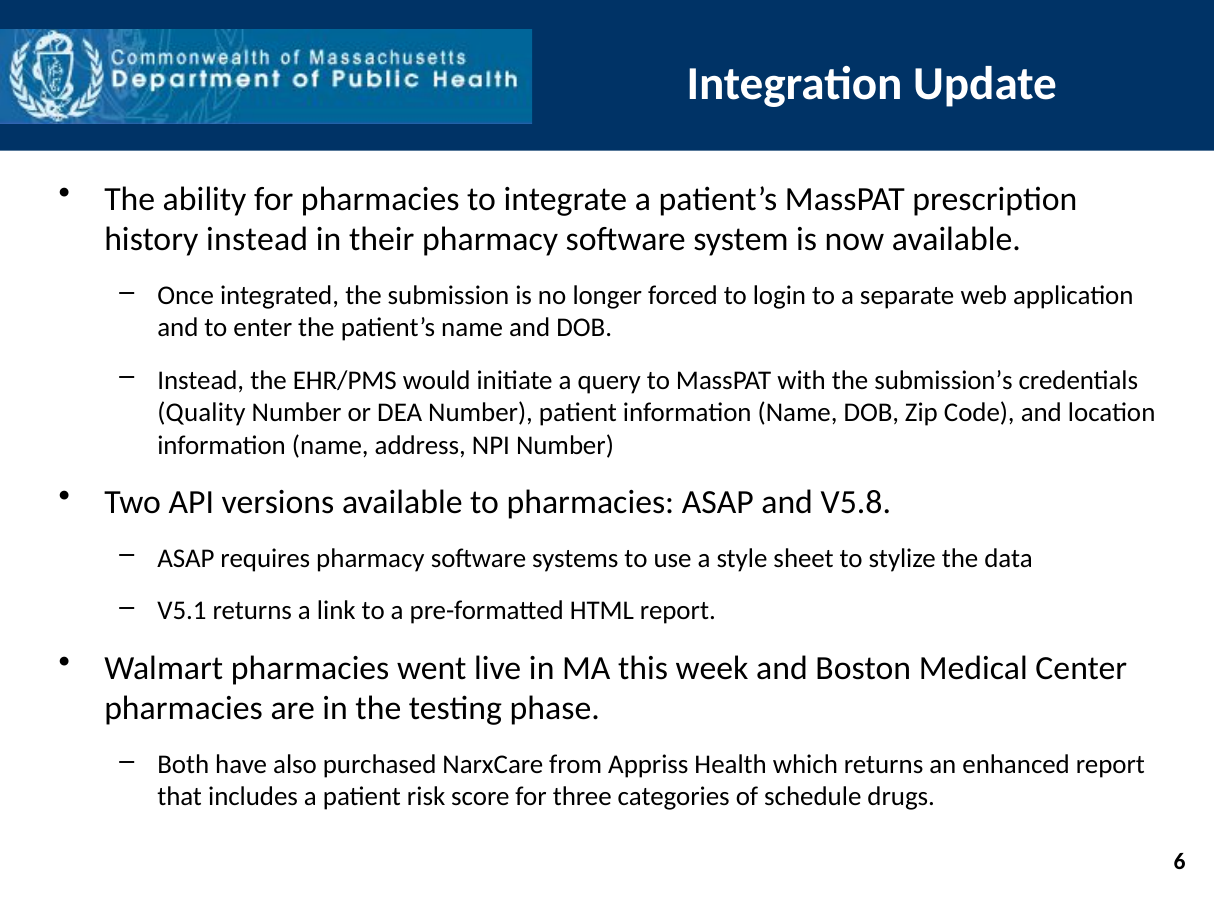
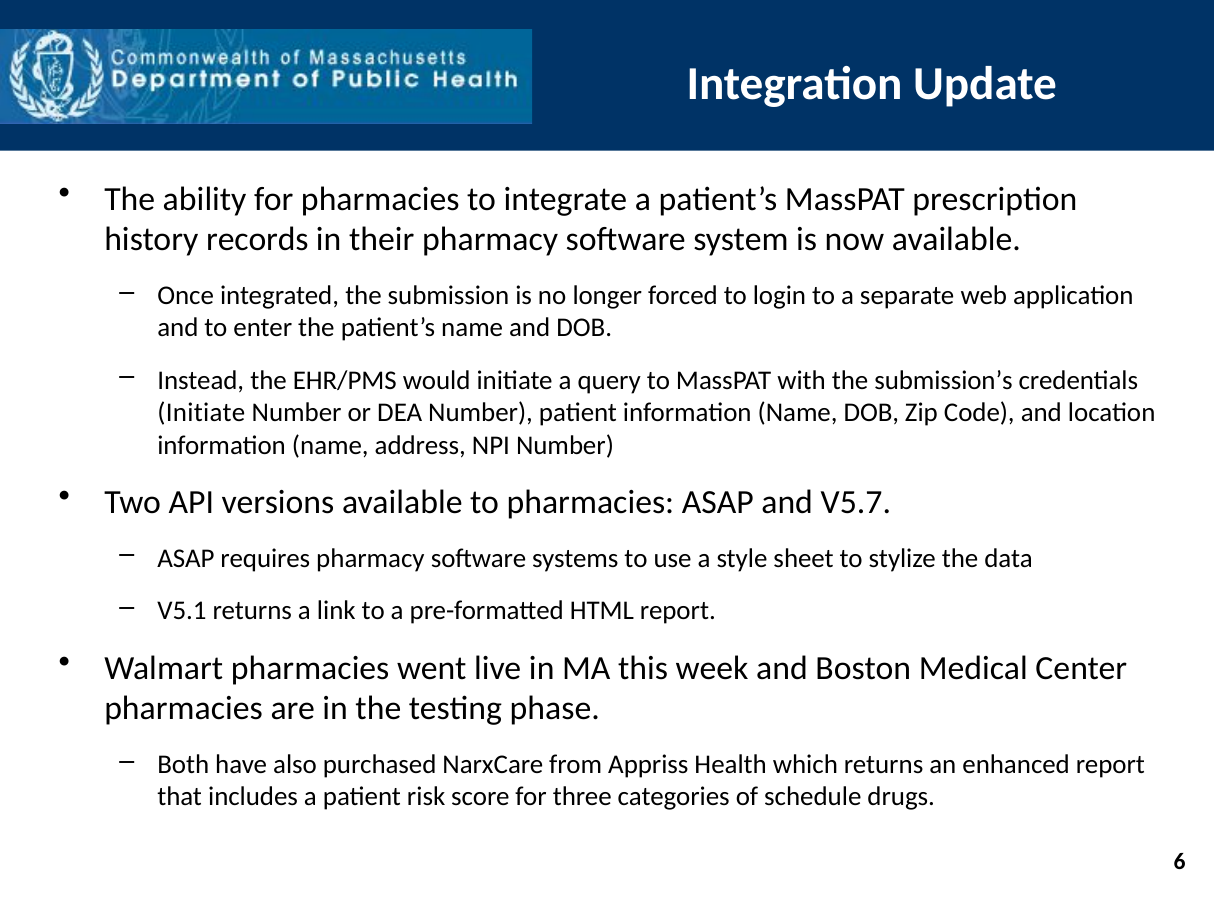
history instead: instead -> records (257, 240)
Quality: Quality -> Initiate (201, 413)
V5.8: V5.8 -> V5.7 (856, 503)
